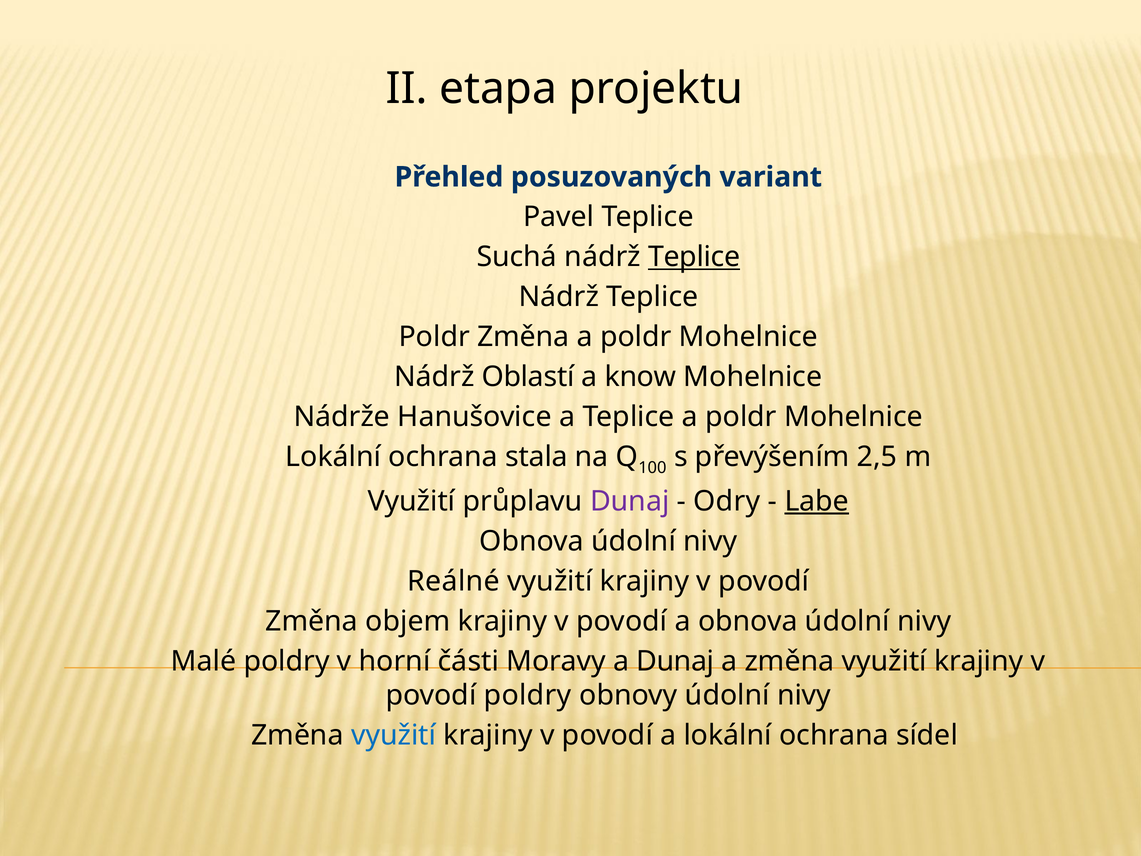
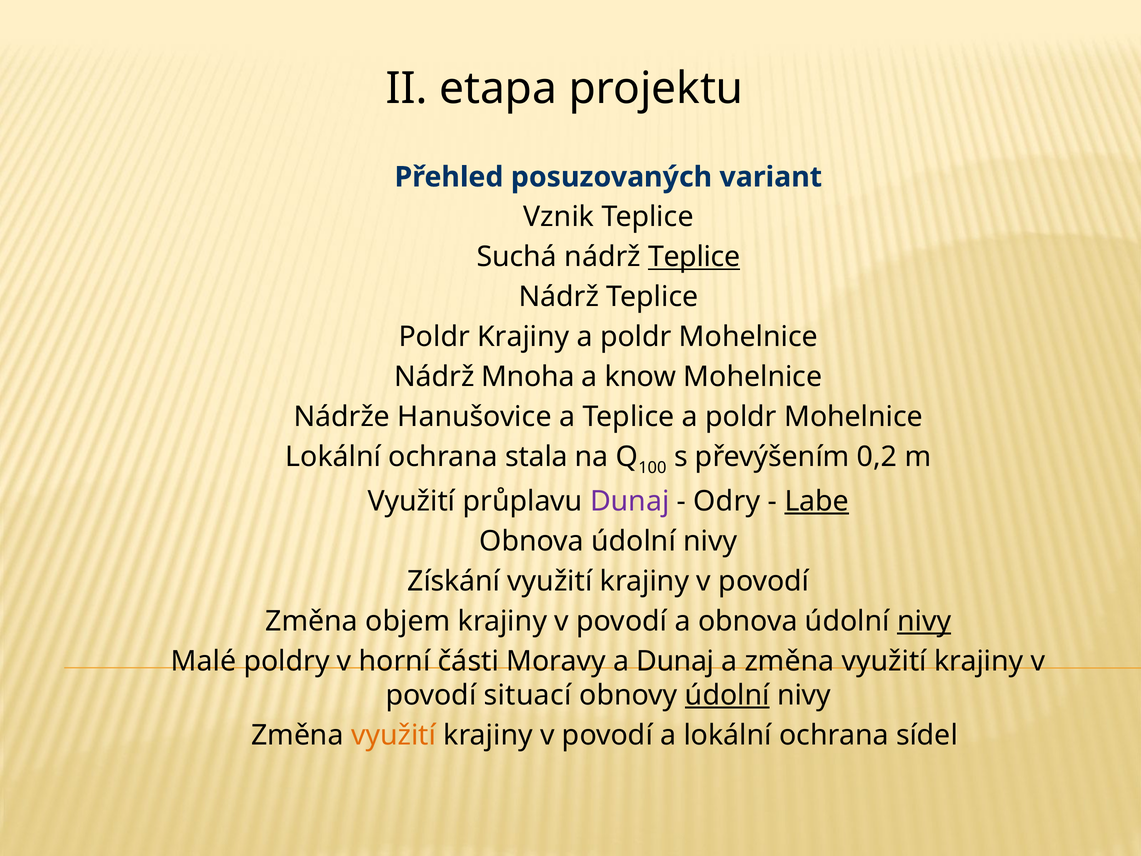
Pavel: Pavel -> Vznik (559, 217)
Poldr Změna: Změna -> Krajiny (523, 337)
Oblastí: Oblastí -> Mnoha (528, 377)
2,5: 2,5 -> 0,2 (877, 457)
Reálné: Reálné -> Získání (454, 581)
nivy underline: none -> present (924, 621)
povodí poldry: poldry -> situací (528, 695)
údolní underline: none -> present (727, 695)
využití colour: blue -> orange (394, 735)
